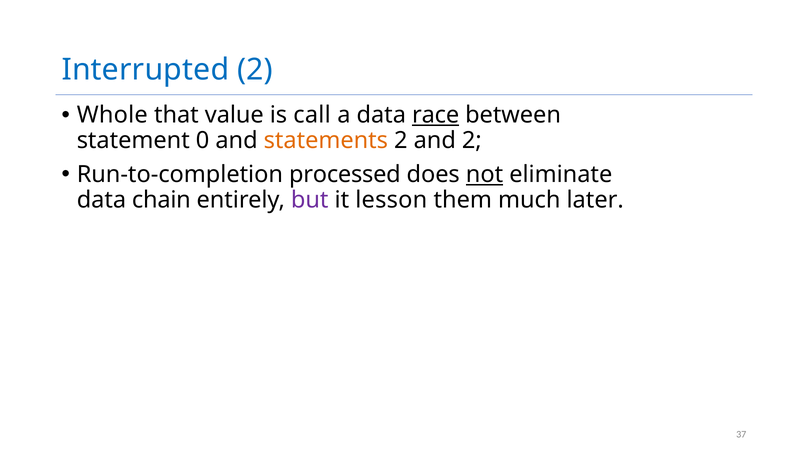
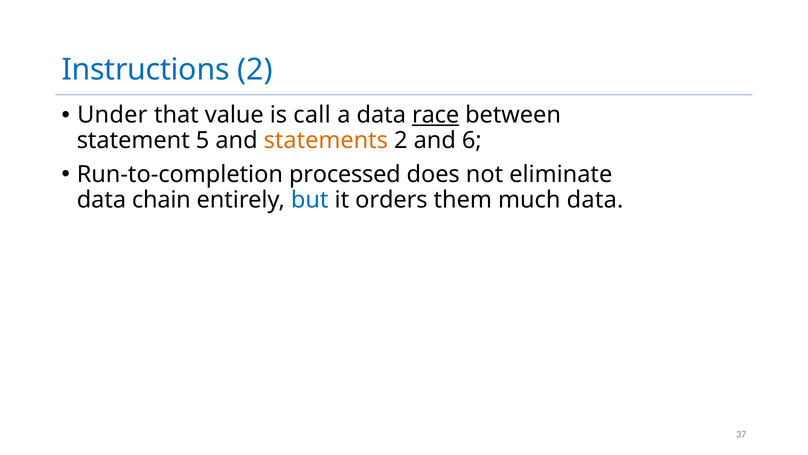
Interrupted: Interrupted -> Instructions (146, 69)
Whole: Whole -> Under (112, 115)
0: 0 -> 5 (203, 140)
and 2: 2 -> 6 (472, 140)
not underline: present -> none (485, 174)
but colour: purple -> blue (310, 200)
lesson: lesson -> orders (391, 200)
much later: later -> data (595, 200)
